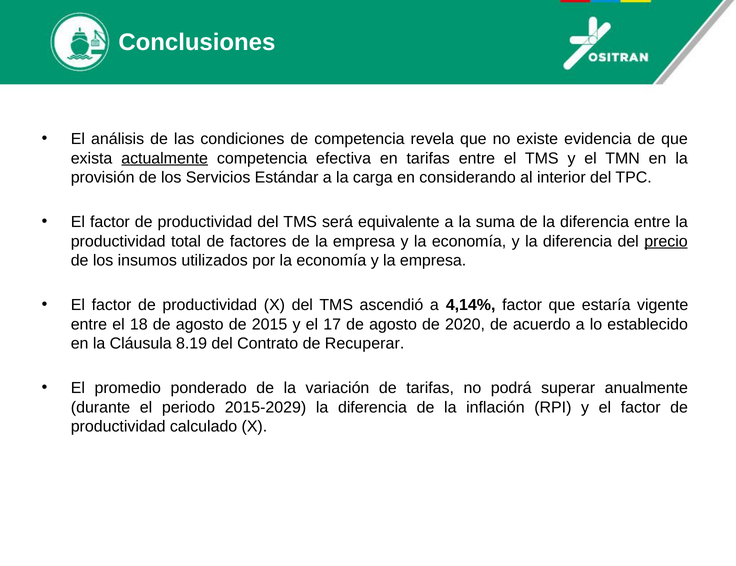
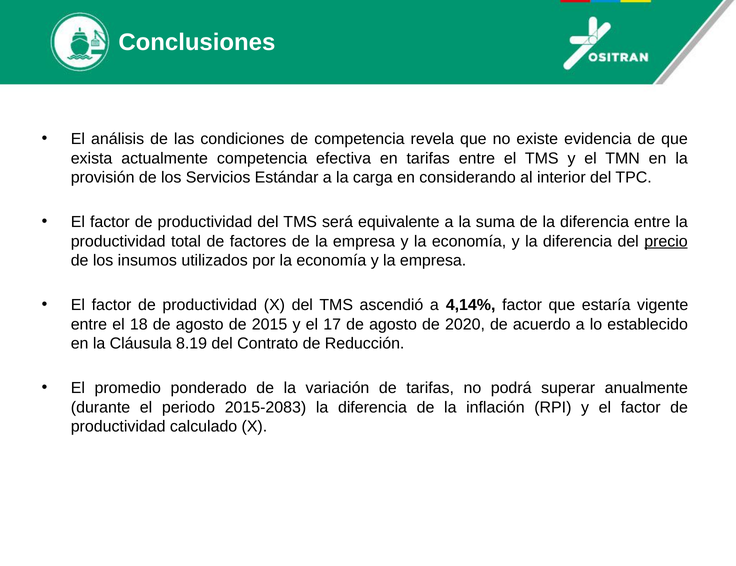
actualmente underline: present -> none (165, 158)
Recuperar: Recuperar -> Reducción (365, 344)
2015-2029: 2015-2029 -> 2015-2083 (266, 407)
